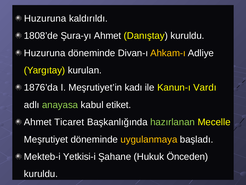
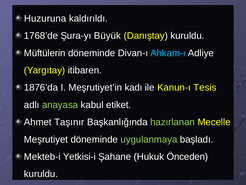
1808’de: 1808’de -> 1768’de (41, 36)
Şura-yı Ahmet: Ahmet -> Büyük (107, 36)
Huzuruna: Huzuruna -> Müftülerin (45, 53)
Ahkam-ı colour: yellow -> light blue (168, 53)
kurulan: kurulan -> itibaren (85, 70)
Vardı: Vardı -> Tesis (205, 87)
Ticaret: Ticaret -> Taşınır (69, 122)
uygulanmaya colour: yellow -> light green (149, 139)
